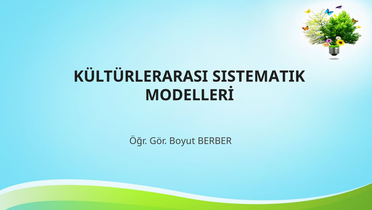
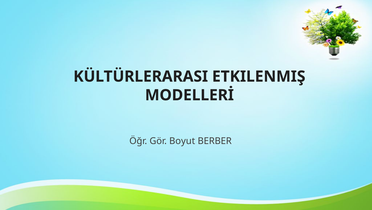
SISTEMATIK: SISTEMATIK -> ETKILENMIŞ (259, 76)
